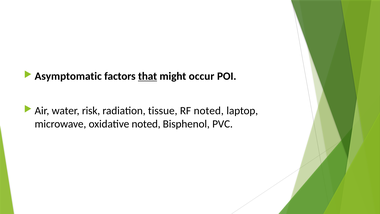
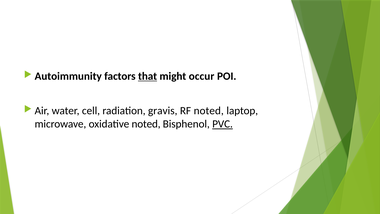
Asymptomatic: Asymptomatic -> Autoimmunity (68, 76)
risk: risk -> cell (91, 111)
tissue: tissue -> gravis (163, 111)
PVC underline: none -> present (223, 124)
